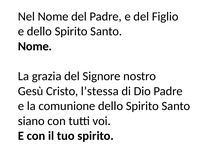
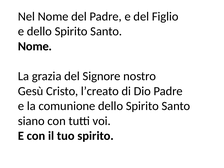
l’stessa: l’stessa -> l’creato (100, 91)
